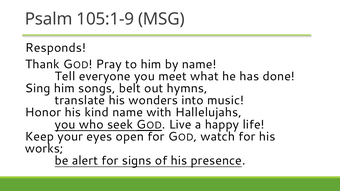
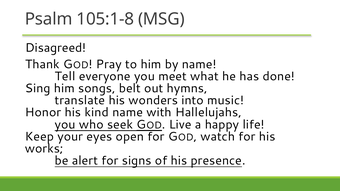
105:1-9: 105:1-9 -> 105:1-8 (105, 19)
Responds: Responds -> Disagreed (56, 48)
